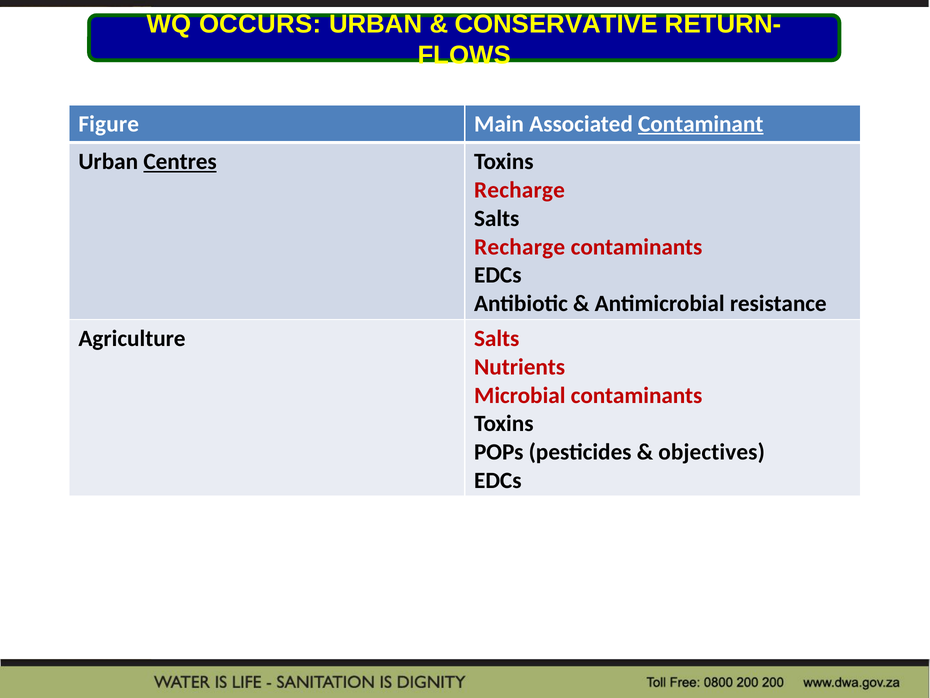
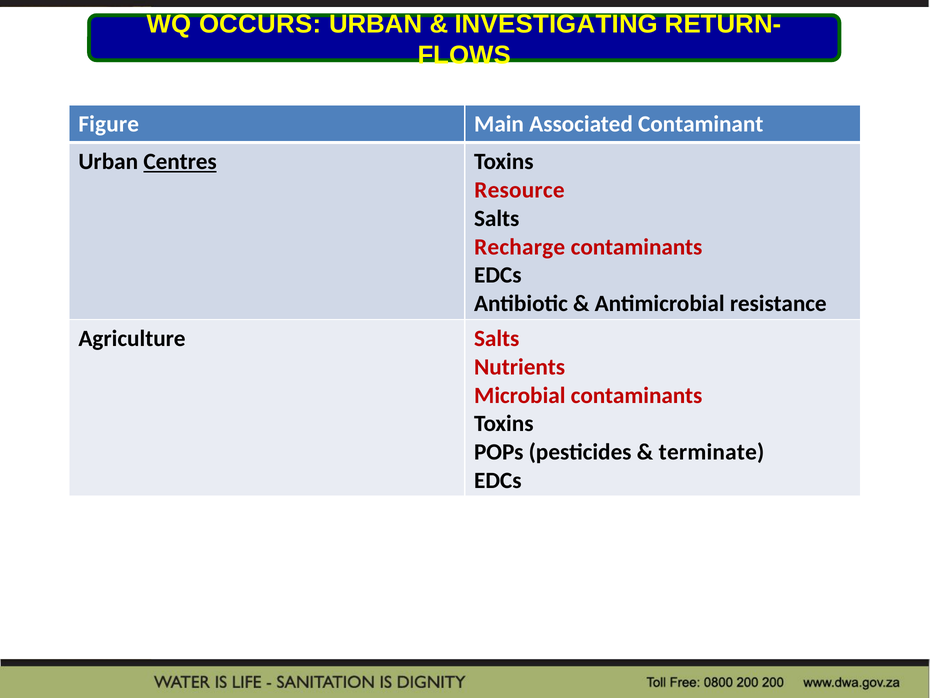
CONSERVATIVE: CONSERVATIVE -> INVESTIGATING (556, 24)
Contaminant underline: present -> none (701, 124)
Recharge: Recharge -> Resource (519, 190)
objectives: objectives -> terminate (712, 452)
